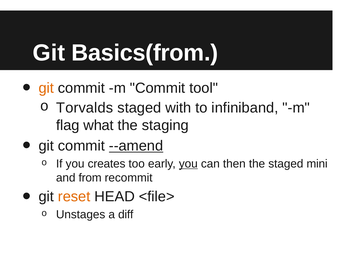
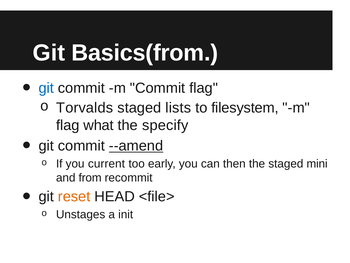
git colour: orange -> blue (46, 88)
Commit tool: tool -> flag (204, 88)
with: with -> lists (178, 108)
infiniband: infiniband -> filesystem (245, 108)
staging: staging -> specify (165, 125)
creates: creates -> current (106, 163)
you underline: present -> none (188, 163)
diff: diff -> init (126, 214)
